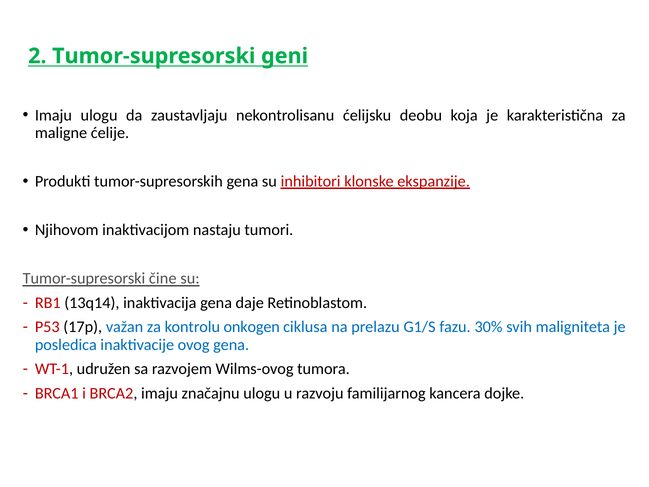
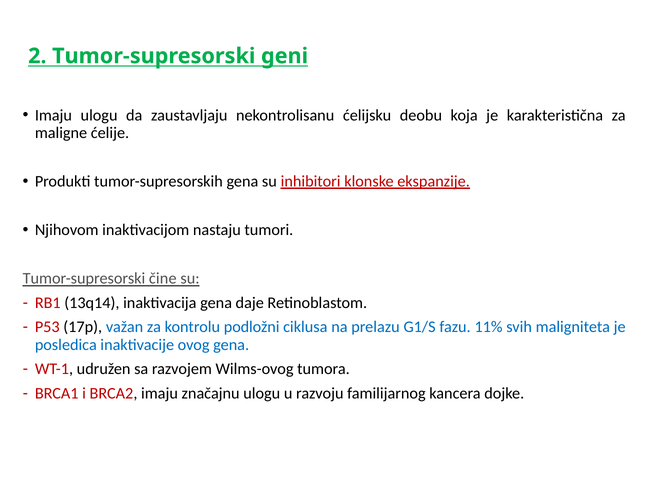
onkogen: onkogen -> podložni (252, 327)
30%: 30% -> 11% (489, 327)
